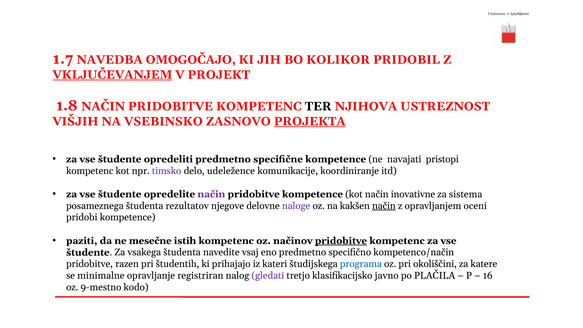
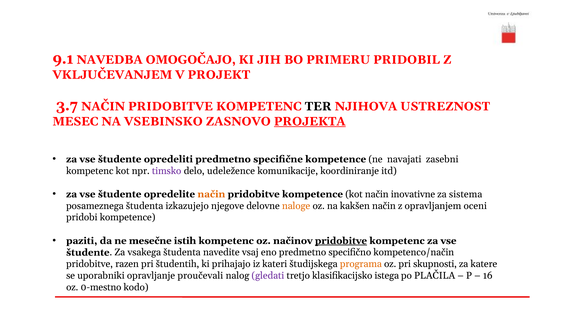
1.7: 1.7 -> 9.1 (63, 59)
KOLIKOR: KOLIKOR -> PRIMERU (338, 60)
VKLJUČEVANJEM underline: present -> none (112, 75)
1.8: 1.8 -> 3.7 (67, 106)
VIŠJIH: VIŠJIH -> MESEC (75, 121)
pristopi: pristopi -> zasebni (442, 159)
način colour: purple -> orange (211, 194)
rezultatov: rezultatov -> izkazujejo (187, 206)
naloge colour: purple -> orange (296, 206)
način underline: present -> none (384, 206)
programa colour: blue -> orange (361, 264)
okoliščini: okoliščini -> skupnosti (435, 264)
minimalne: minimalne -> uporabniki (101, 276)
registriran: registriran -> proučevali (200, 276)
javno: javno -> istega (387, 276)
9-mestno: 9-mestno -> 0-mestno (101, 287)
